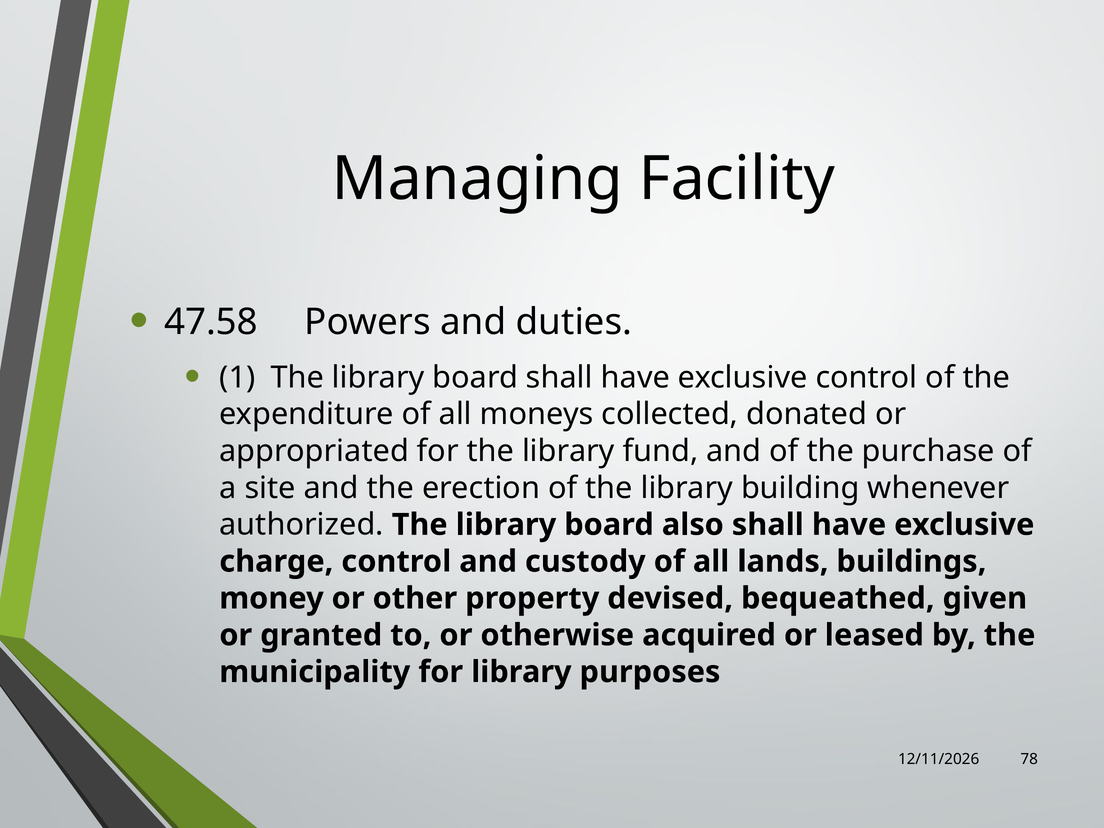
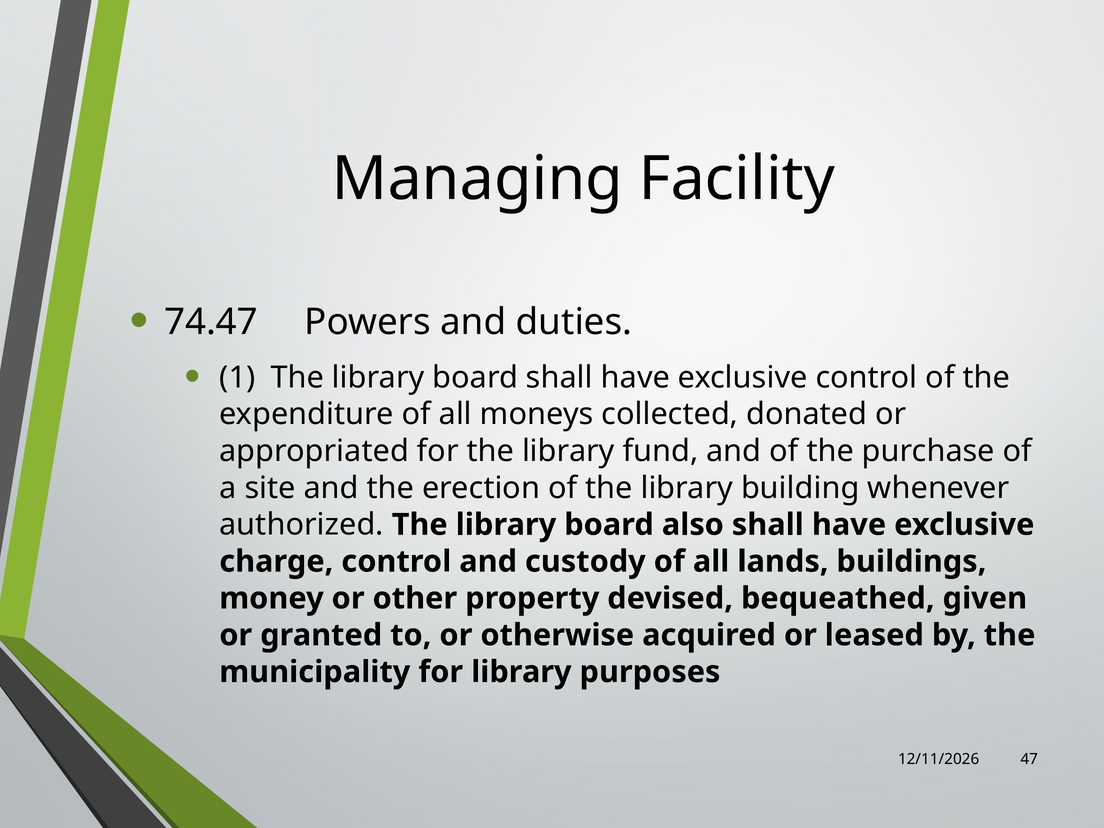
47.58: 47.58 -> 74.47 (211, 322)
78: 78 -> 47 (1029, 759)
